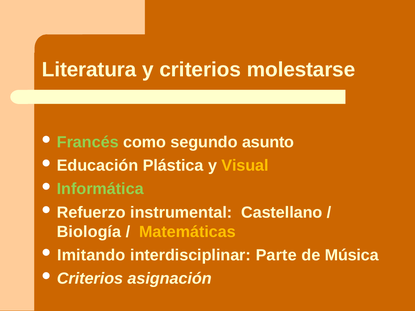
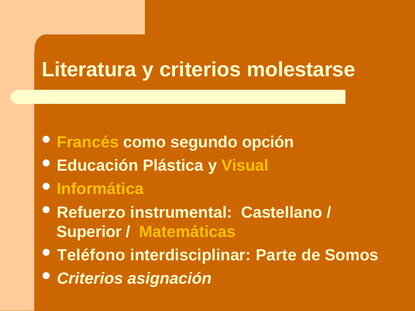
Francés colour: light green -> yellow (88, 142)
asunto: asunto -> opción (268, 142)
Informática colour: light green -> yellow (100, 189)
Biología: Biología -> Superior (89, 232)
Imitando: Imitando -> Teléfono (91, 255)
Música: Música -> Somos (352, 255)
